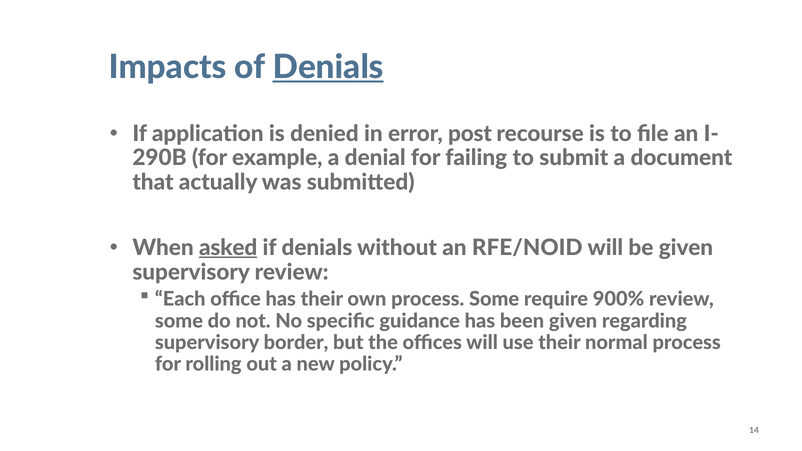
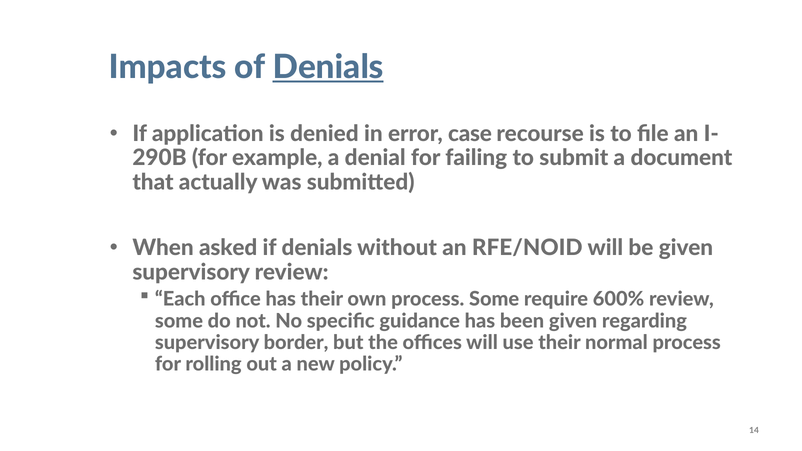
post: post -> case (470, 134)
asked underline: present -> none (228, 248)
900%: 900% -> 600% (619, 299)
